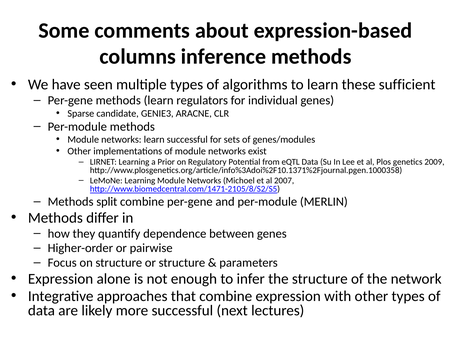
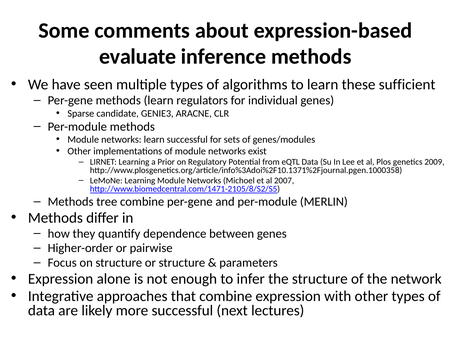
columns: columns -> evaluate (138, 57)
split: split -> tree (107, 202)
